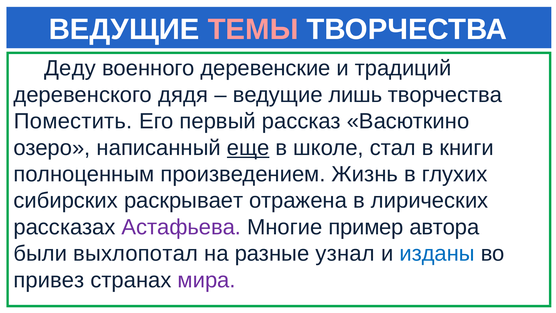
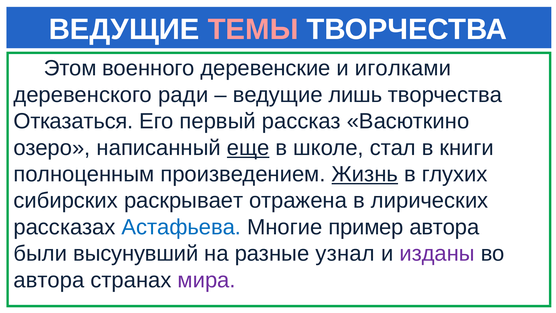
Деду: Деду -> Этом (70, 68)
традиций: традиций -> иголками (403, 68)
дядя: дядя -> ради (183, 95)
Поместить: Поместить -> Отказаться (73, 121)
Жизнь underline: none -> present (365, 174)
Астафьева colour: purple -> blue (181, 227)
выхлопотал: выхлопотал -> высунувший (136, 253)
изданы colour: blue -> purple (437, 253)
привез: привез -> автора (49, 280)
